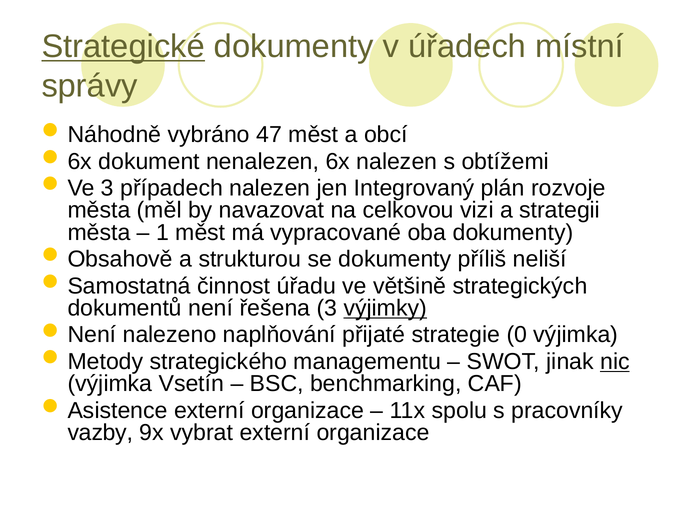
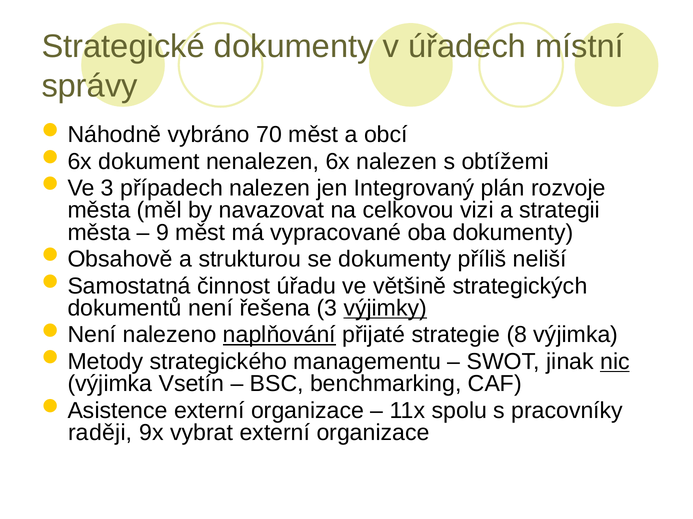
Strategické underline: present -> none (123, 47)
47: 47 -> 70 (269, 135)
1: 1 -> 9 (162, 233)
naplňování underline: none -> present (279, 335)
0: 0 -> 8 (517, 335)
vazby: vazby -> raději (100, 433)
